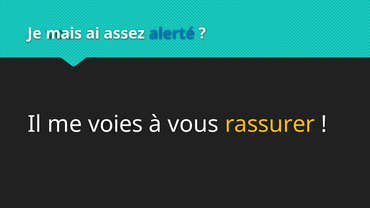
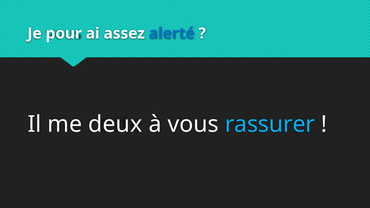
mais: mais -> pour (64, 33)
voies: voies -> deux (115, 124)
rassurer colour: yellow -> light blue (270, 124)
